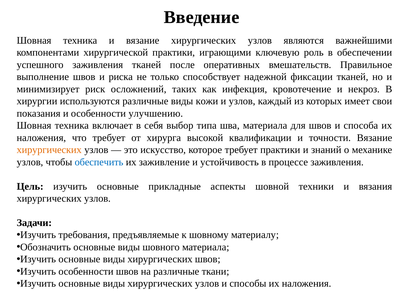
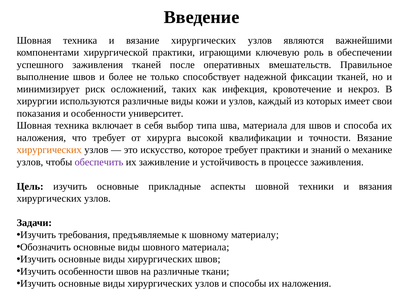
риска: риска -> более (121, 77)
улучшению: улучшению -> университет (156, 114)
обеспечить colour: blue -> purple (99, 162)
